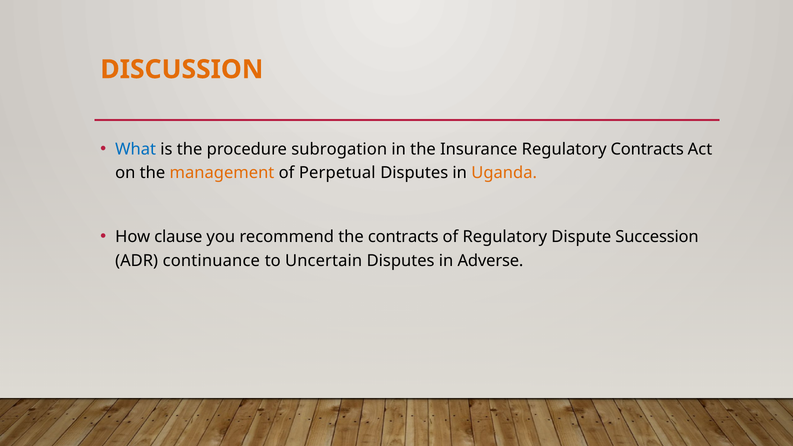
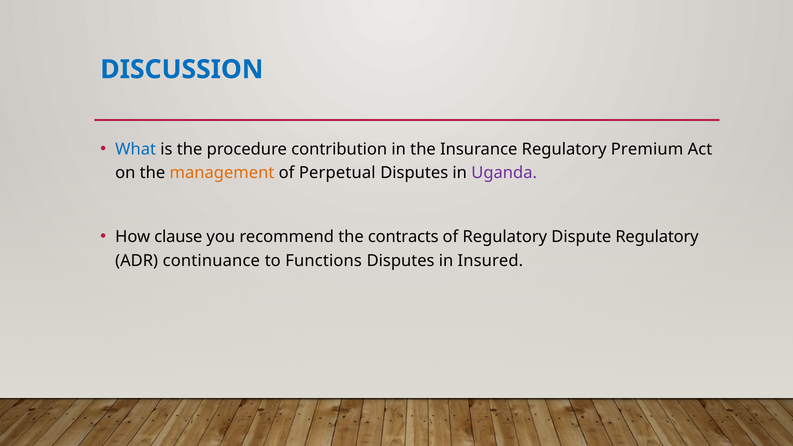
DISCUSSION colour: orange -> blue (182, 69)
subrogation: subrogation -> contribution (339, 149)
Regulatory Contracts: Contracts -> Premium (647, 149)
Uganda colour: orange -> purple (504, 173)
Dispute Succession: Succession -> Regulatory (657, 237)
Uncertain: Uncertain -> Functions (324, 261)
Adverse: Adverse -> Insured (490, 261)
